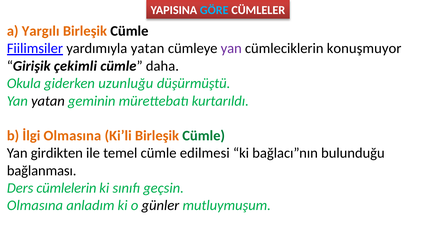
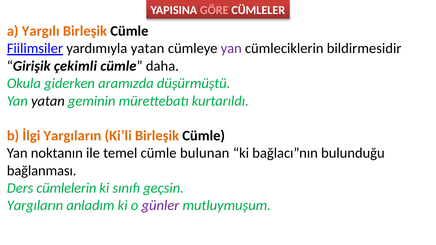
GÖRE colour: light blue -> pink (214, 10)
konuşmuyor: konuşmuyor -> bildirmesidir (364, 48)
uzunluğu: uzunluğu -> aramızda (126, 84)
İlgi Olmasına: Olmasına -> Yargıların (72, 136)
Cümle colour: green -> black (204, 136)
girdikten: girdikten -> noktanın (57, 153)
edilmesi: edilmesi -> bulunan (205, 153)
Olmasına: Olmasına -> Yargıların (35, 206)
günler colour: black -> purple (160, 206)
